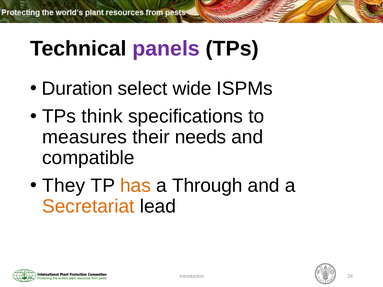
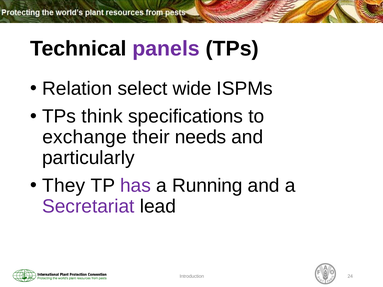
Duration: Duration -> Relation (77, 89)
measures: measures -> exchange (85, 137)
compatible: compatible -> particularly (88, 158)
has colour: orange -> purple (135, 186)
Through: Through -> Running (207, 186)
Secretariat colour: orange -> purple (88, 206)
